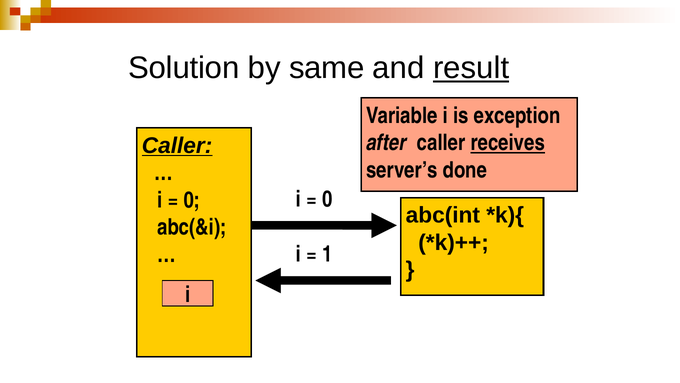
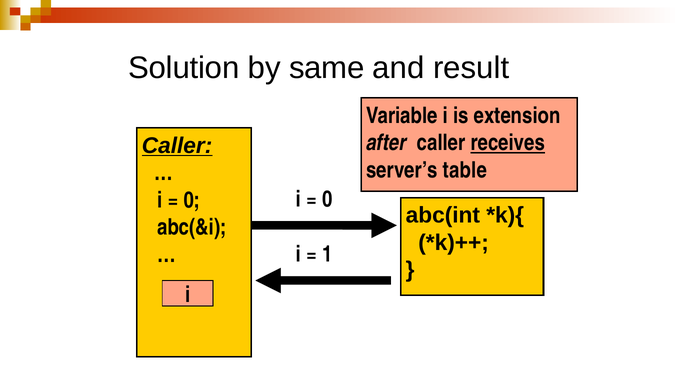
result underline: present -> none (471, 68)
exception: exception -> extension (517, 115)
done: done -> table (465, 170)
